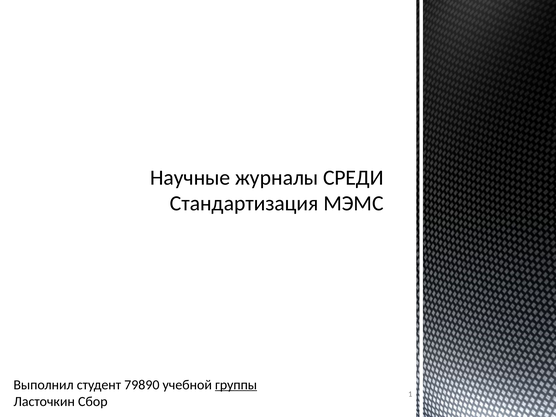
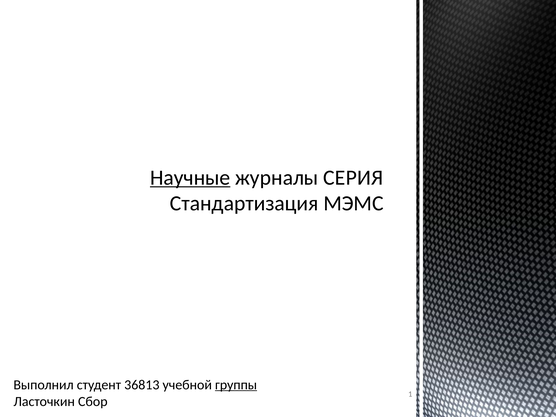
Научные underline: none -> present (190, 178)
СРЕДИ: СРЕДИ -> СЕРИЯ (353, 178)
79890: 79890 -> 36813 (142, 385)
